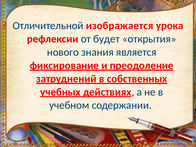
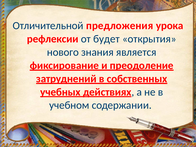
изображается: изображается -> предложения (120, 26)
